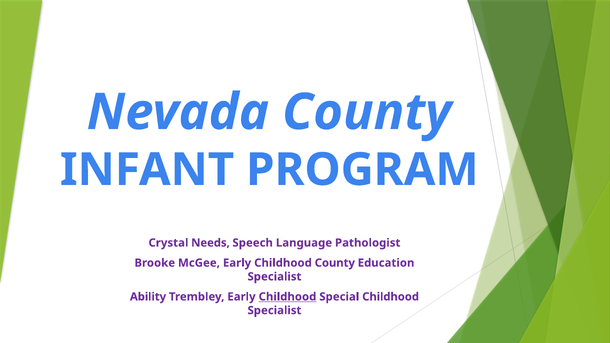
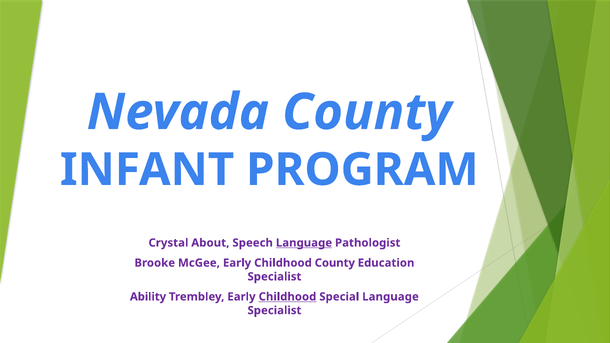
Needs: Needs -> About (210, 243)
Language underline: none -> present (304, 243)
Special Childhood: Childhood -> Language (390, 297)
